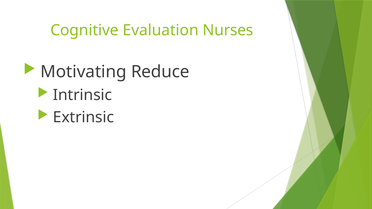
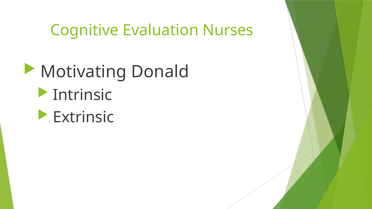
Reduce: Reduce -> Donald (160, 72)
